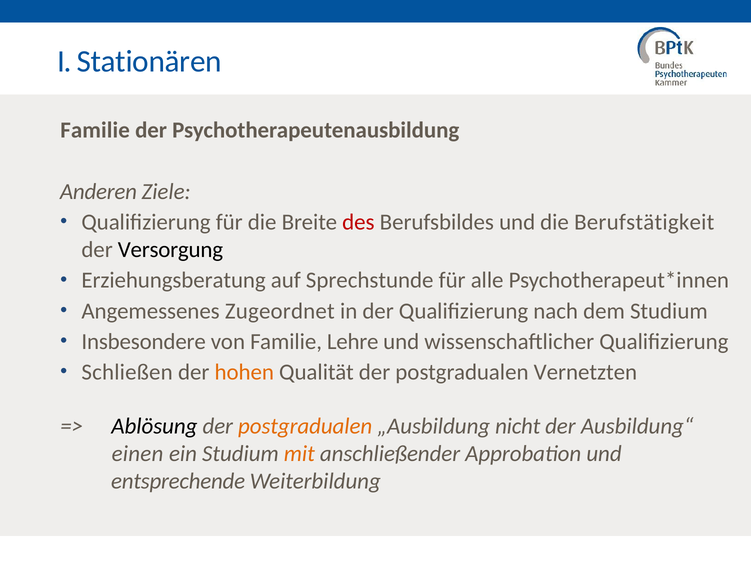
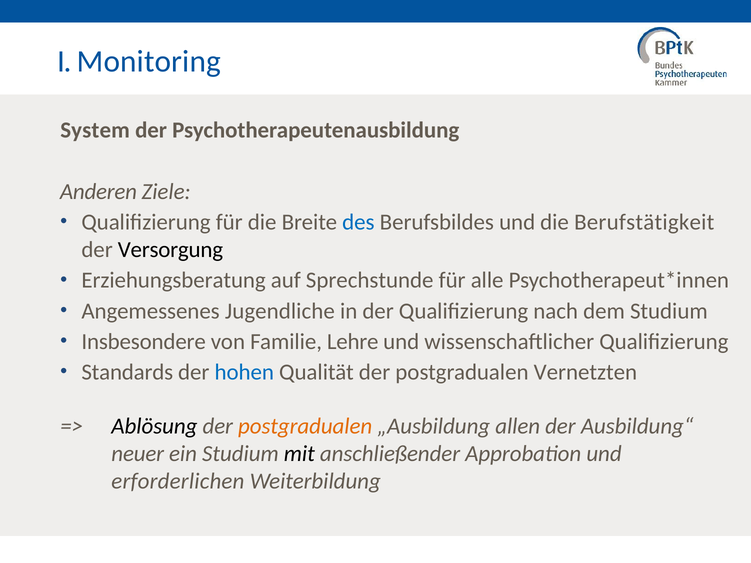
Stationären: Stationären -> Monitoring (149, 61)
Familie: Familie -> System (95, 130)
des colour: red -> blue (358, 222)
Zugeordnet: Zugeordnet -> Jugendliche (280, 311)
Schließen: Schließen -> Standards (127, 372)
hohen colour: orange -> blue (244, 372)
nicht: nicht -> allen (518, 426)
einen: einen -> neuer (138, 454)
mit colour: orange -> black (299, 454)
entsprechende: entsprechende -> erforderlichen (178, 481)
